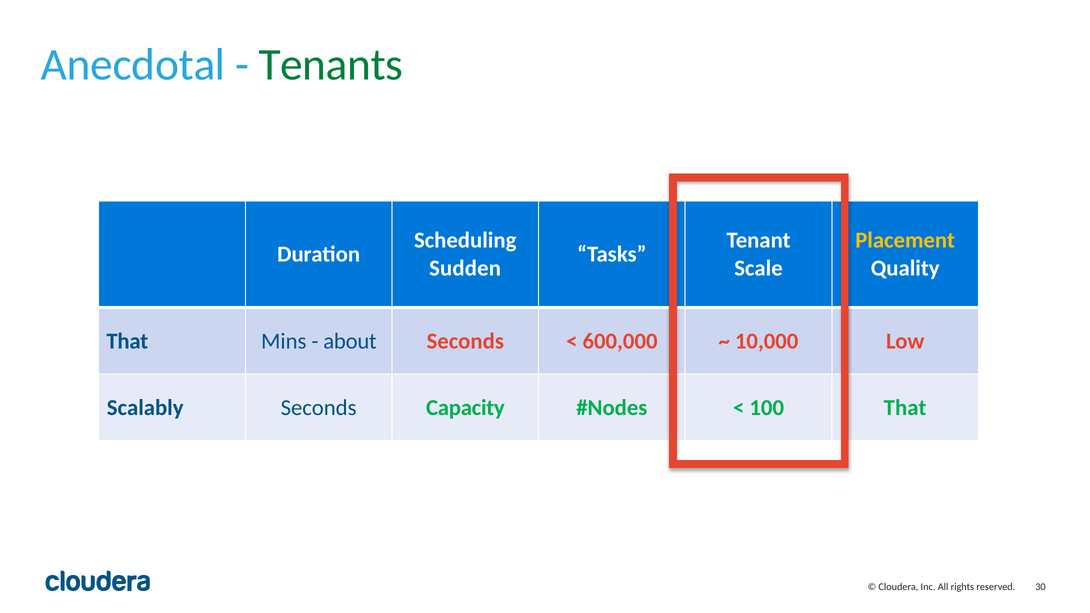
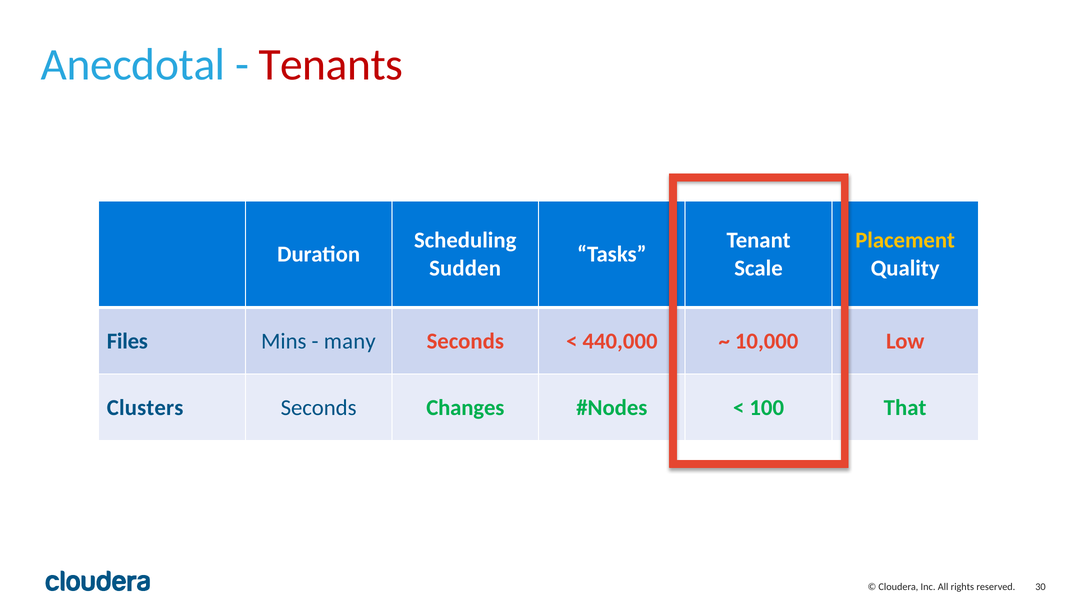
Tenants colour: green -> red (331, 65)
That: That -> Files (127, 341)
about: about -> many (350, 341)
600,000: 600,000 -> 440,000 (620, 341)
Scalably: Scalably -> Clusters (145, 408)
Capacity: Capacity -> Changes (465, 408)
